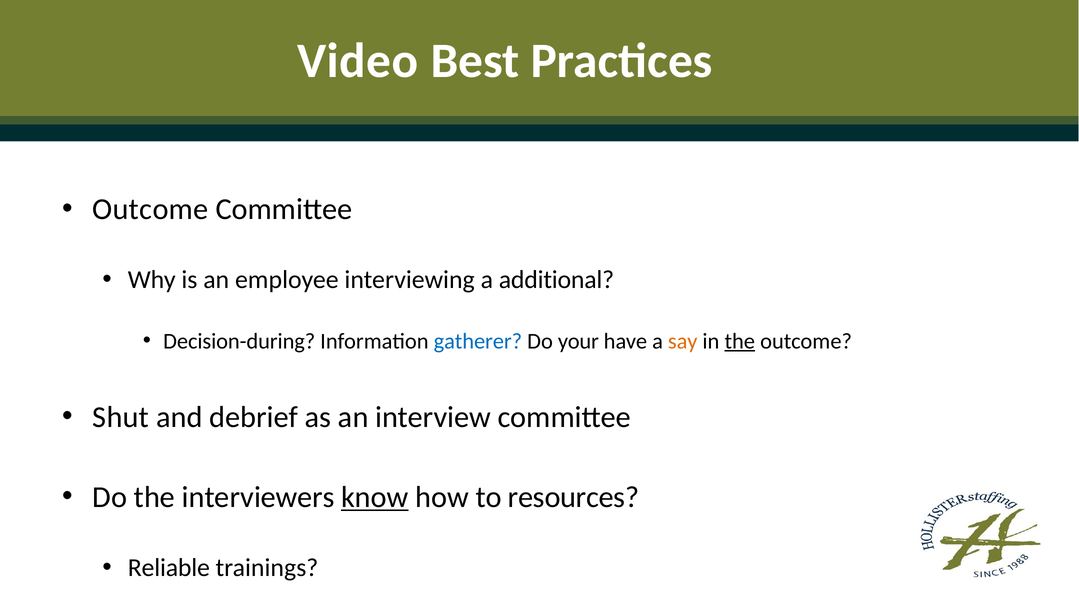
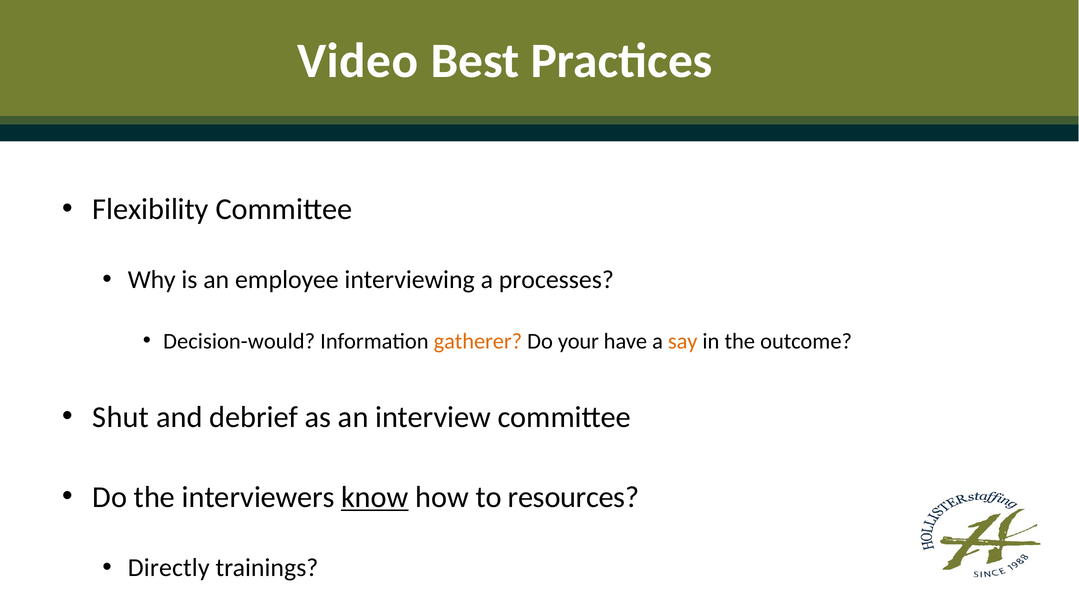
Outcome: Outcome -> Flexibility (151, 209)
additional: additional -> processes (556, 280)
Decision-during: Decision-during -> Decision-would (239, 341)
gatherer colour: blue -> orange (478, 341)
the underline: present -> none (740, 341)
Reliable: Reliable -> Directly (169, 568)
